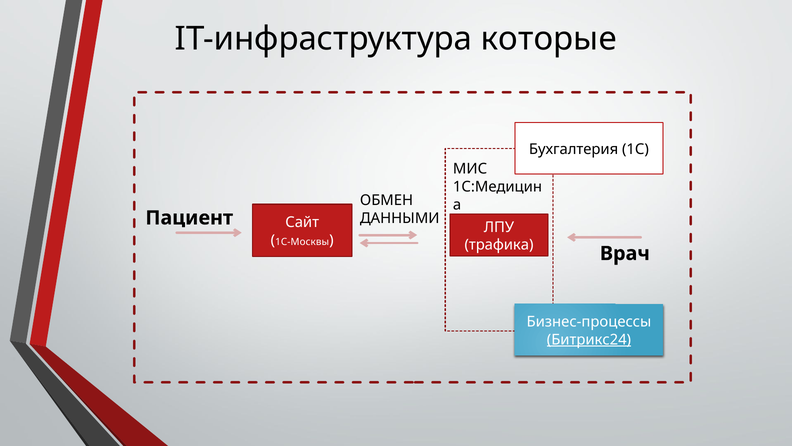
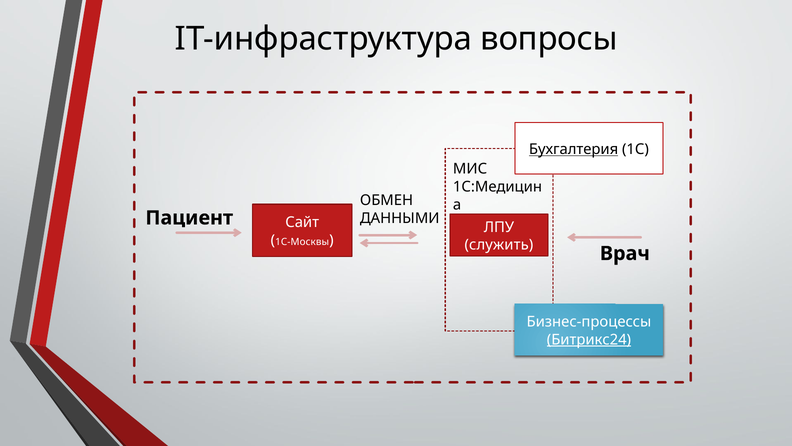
которые: которые -> вопросы (549, 39)
Бухгалтерия underline: none -> present (574, 149)
трафика: трафика -> служить (499, 245)
